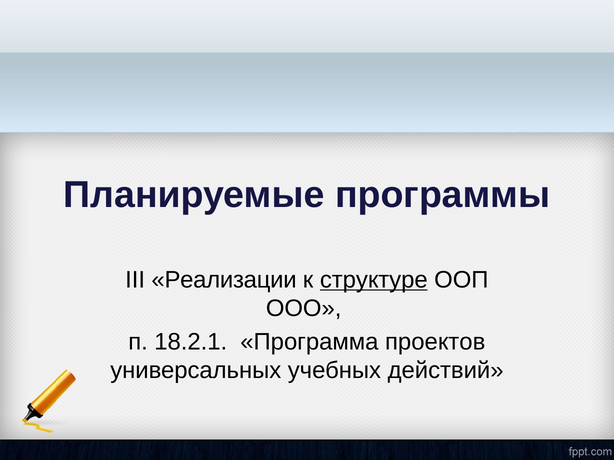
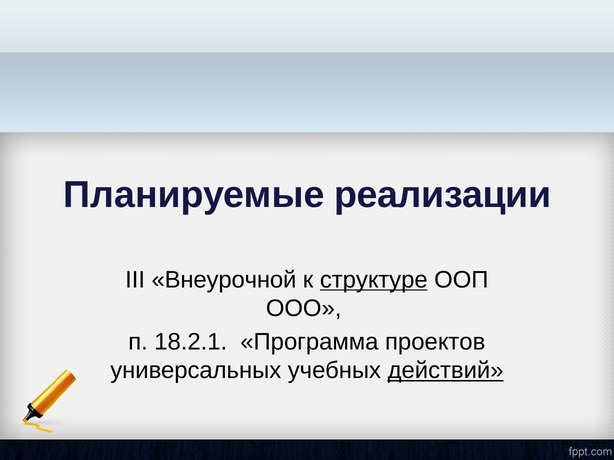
программы: программы -> реализации (443, 195)
Реализации: Реализации -> Внеурочной (224, 280)
действий underline: none -> present (446, 371)
